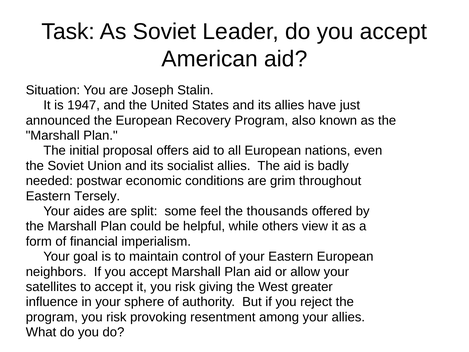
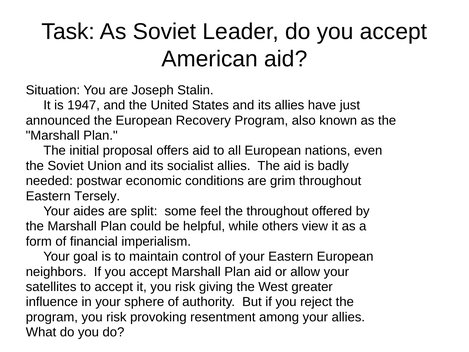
the thousands: thousands -> throughout (277, 211)
